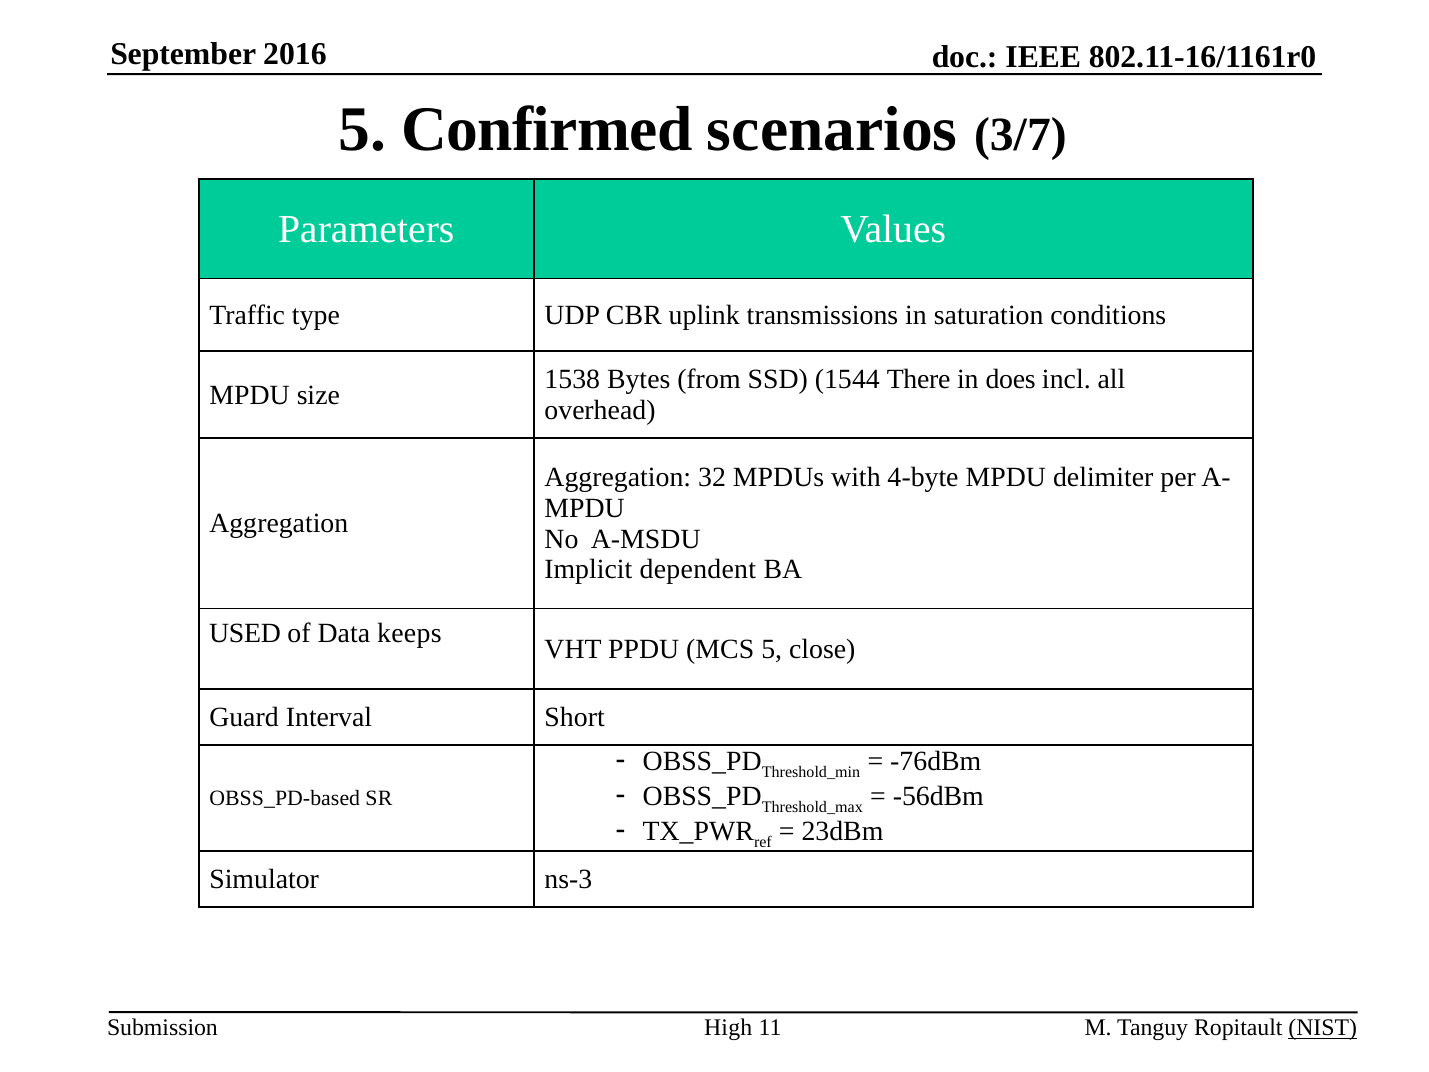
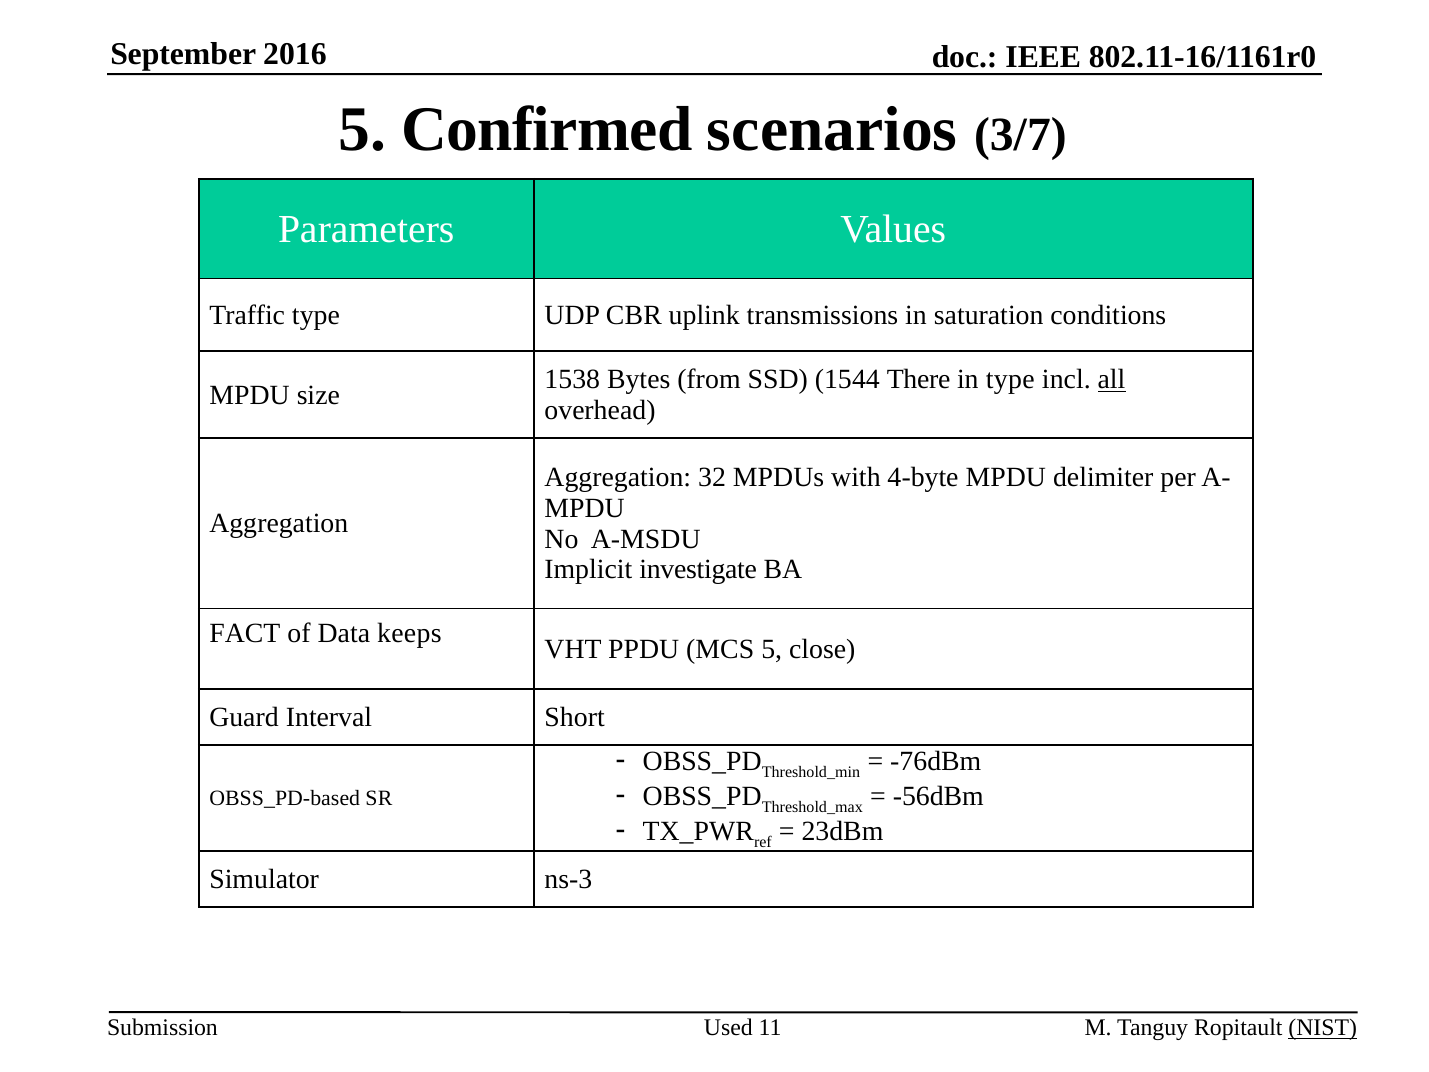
in does: does -> type (1010, 379)
all underline: none -> present (1112, 379)
dependent: dependent -> investigate (698, 570)
USED: USED -> FACT (245, 634)
High: High -> Used (728, 1028)
